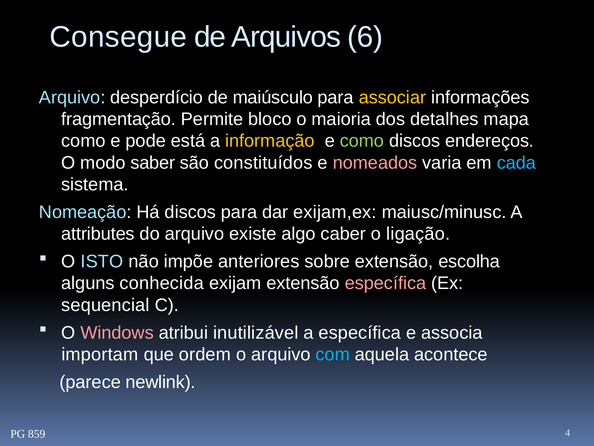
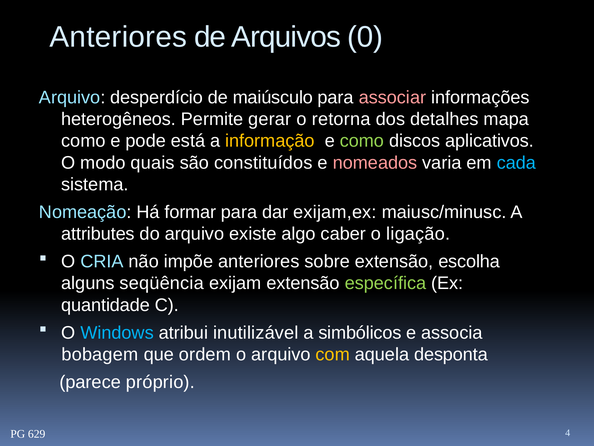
Consegue: Consegue -> Anteriores (118, 37)
6: 6 -> 0 (365, 37)
associar colour: yellow -> pink (392, 97)
fragmentação: fragmentação -> heterogêneos (119, 119)
bloco: bloco -> gerar (270, 119)
maioria: maioria -> retorna (341, 119)
endereços: endereços -> aplicativos (490, 141)
saber: saber -> quais (153, 163)
Há discos: discos -> formar (190, 212)
ISTO: ISTO -> CRIA (102, 261)
conhecida: conhecida -> seqüência (162, 283)
específica colour: pink -> light green (385, 283)
sequencial: sequencial -> quantidade (106, 305)
Windows colour: pink -> light blue (117, 332)
a específica: específica -> simbólicos (360, 332)
importam: importam -> bobagem (100, 354)
com colour: light blue -> yellow (333, 354)
acontece: acontece -> desponta (451, 354)
newlink: newlink -> próprio (160, 382)
859: 859 -> 629 (37, 434)
